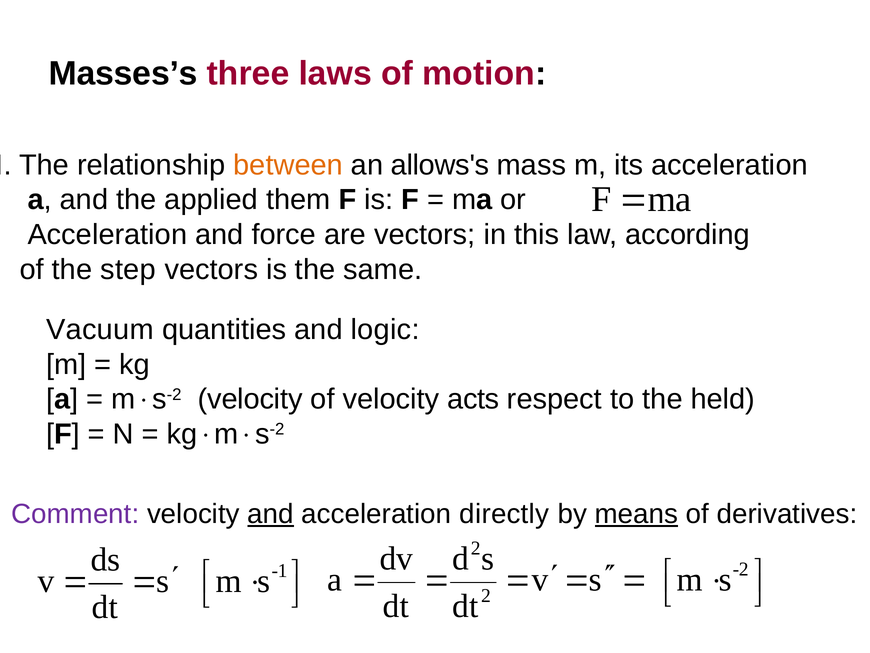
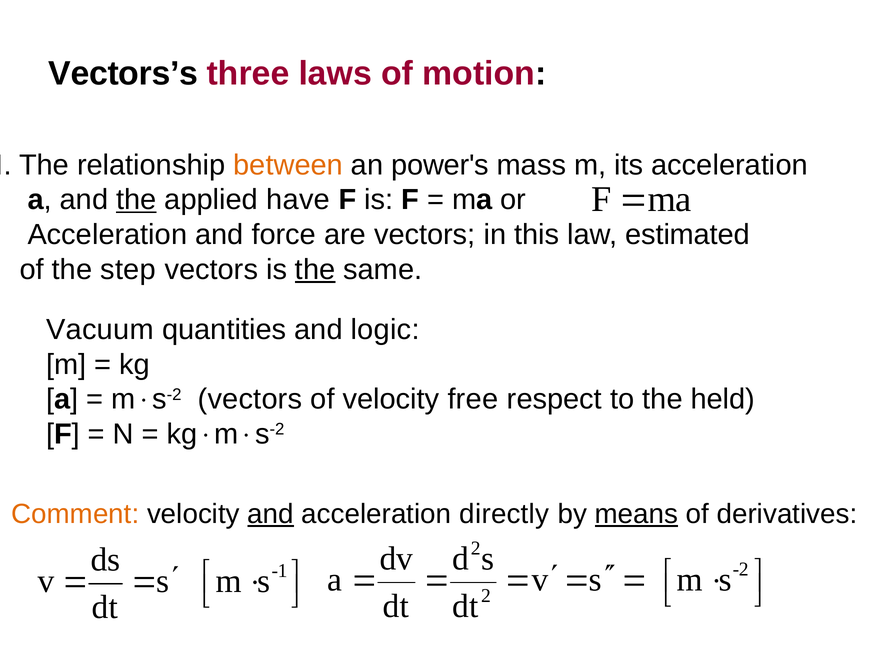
Masses’s: Masses’s -> Vectors’s (123, 73)
allows's: allows's -> power's (440, 165)
the underline: none -> present (136, 200)
them: them -> have (298, 200)
according: according -> estimated (688, 235)
the underline: none -> present (315, 269)
velocity: velocity -> vectors (250, 399)
acts: acts -> free (473, 399)
Comment colour: purple -> orange (75, 514)
